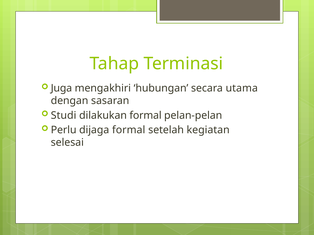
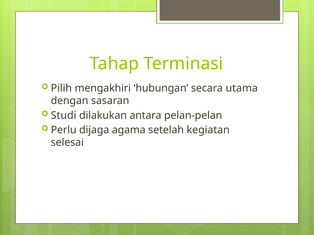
Juga: Juga -> Pilih (61, 88)
dilakukan formal: formal -> antara (146, 116)
dijaga formal: formal -> agama (129, 130)
